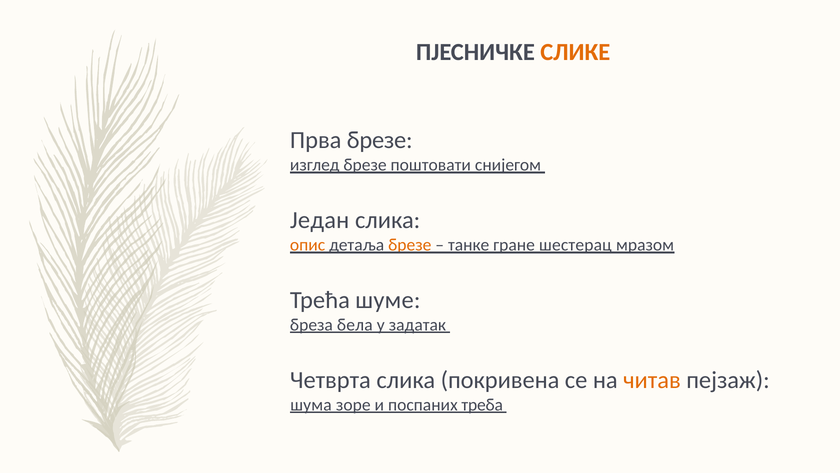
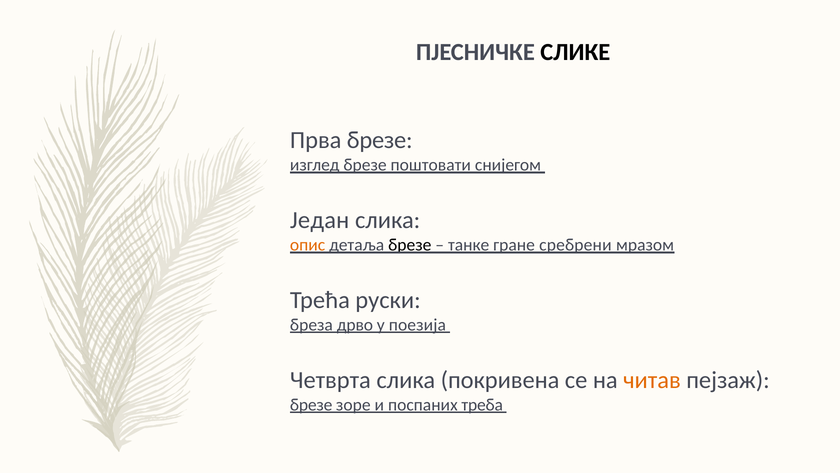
СЛИКЕ colour: orange -> black (575, 52)
брезе colour: orange -> black (410, 245)
шестерац: шестерац -> сребрени (575, 245)
шуме: шуме -> руски (388, 300)
бела: бела -> дрво (355, 325)
задатак: задатак -> поезија (417, 325)
шума: шума -> брезе (311, 404)
